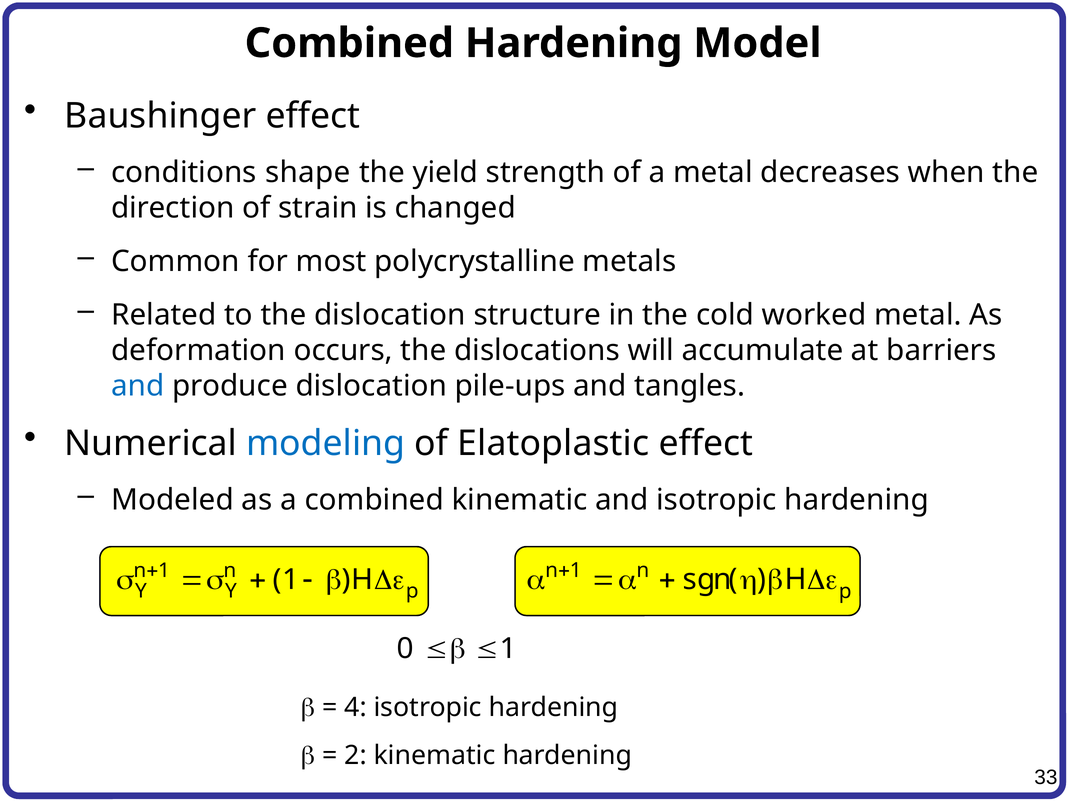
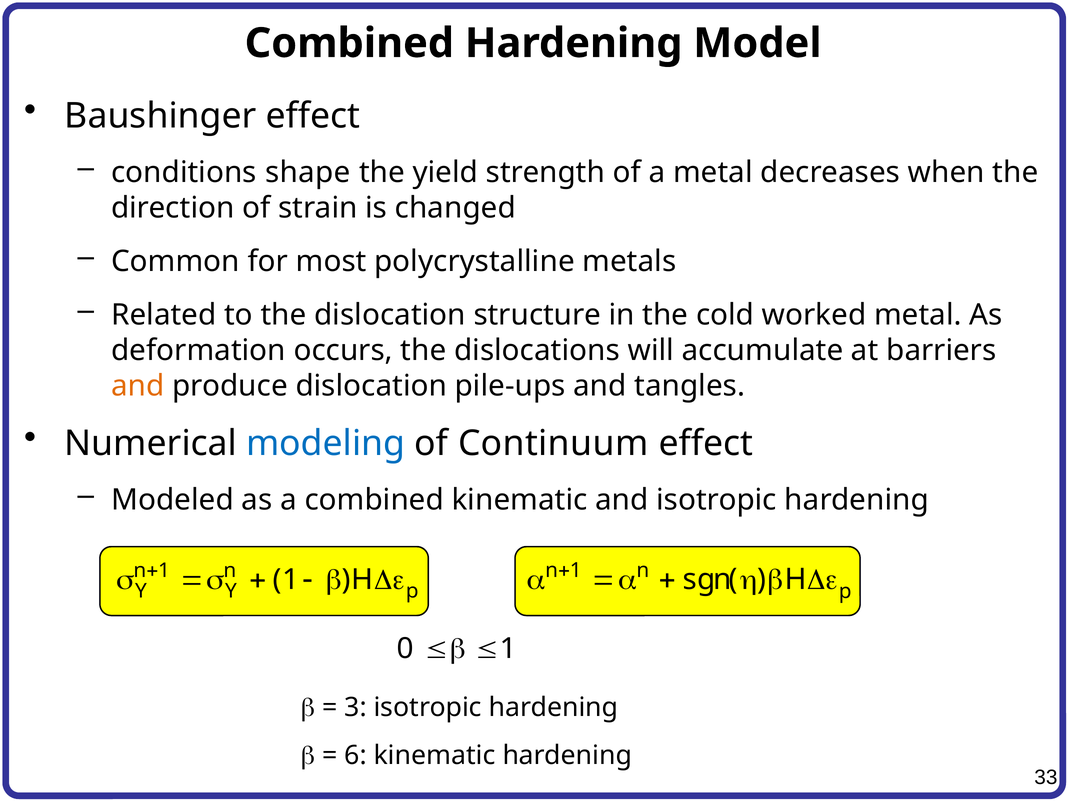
and colour: blue -> orange (138, 386)
Elatoplastic: Elatoplastic -> Continuum (553, 443)
4: 4 -> 3 (355, 707)
2: 2 -> 6 (355, 756)
